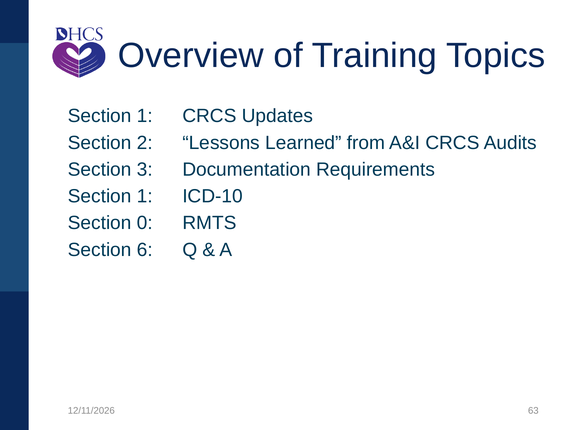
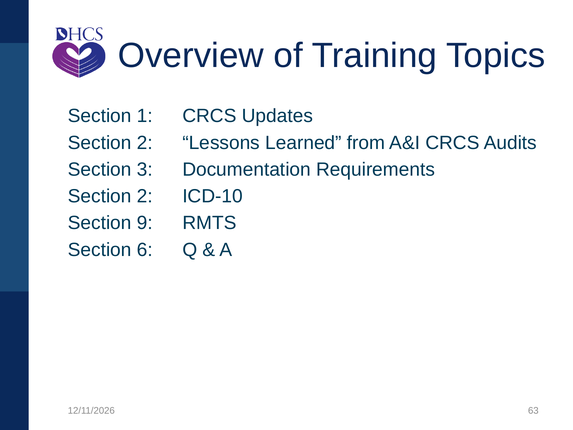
1: 1 -> 2 (145, 196)
0: 0 -> 9 (145, 223)
